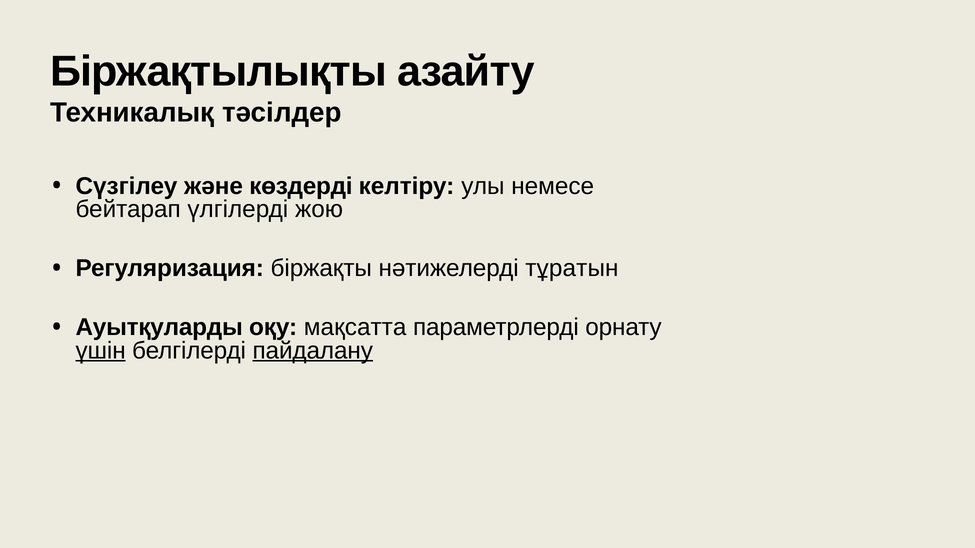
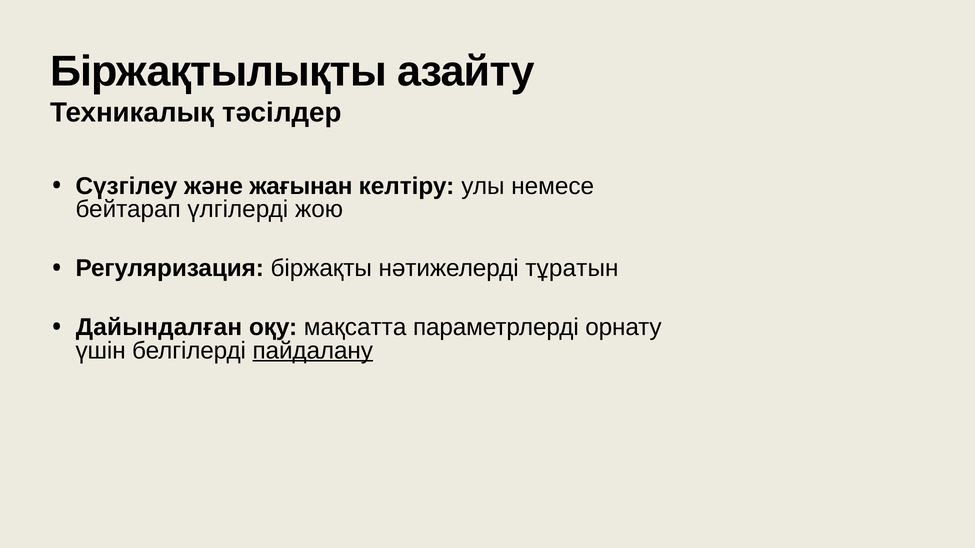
көздерді: көздерді -> жағынан (301, 186)
Ауытқуларды: Ауытқуларды -> Дайындалған (159, 328)
үшін underline: present -> none (101, 351)
